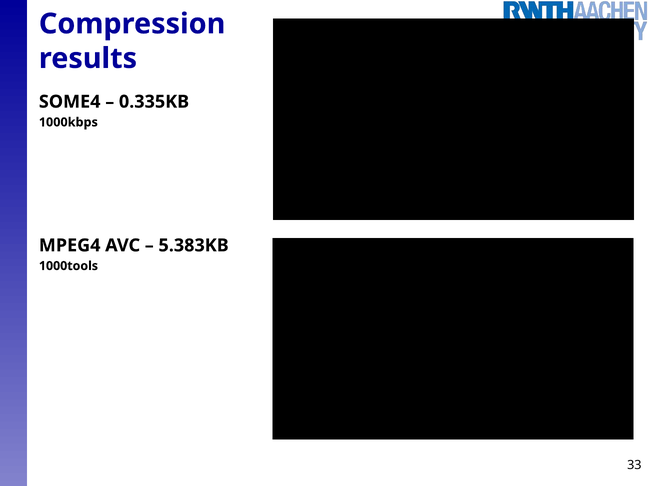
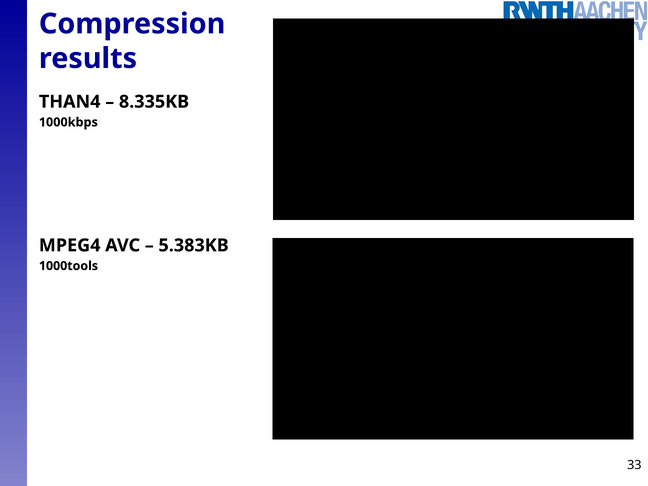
SOME4: SOME4 -> THAN4 (70, 102)
0.335KB: 0.335KB -> 8.335KB (154, 102)
